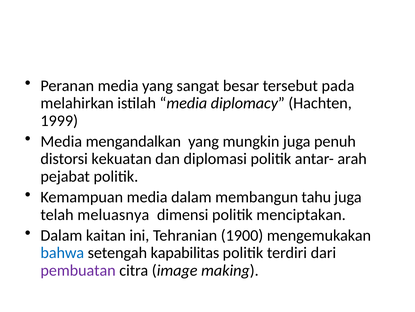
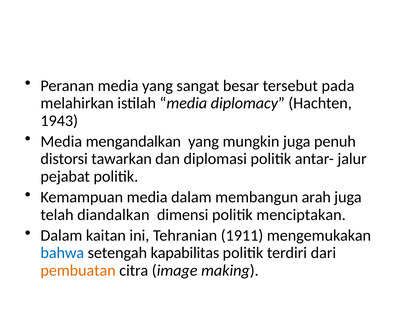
1999: 1999 -> 1943 (59, 120)
kekuatan: kekuatan -> tawarkan (122, 159)
arah: arah -> jalur (352, 159)
tahu: tahu -> arah (316, 197)
meluasnya: meluasnya -> diandalkan (113, 214)
1900: 1900 -> 1911 (242, 235)
pembuatan colour: purple -> orange (78, 270)
